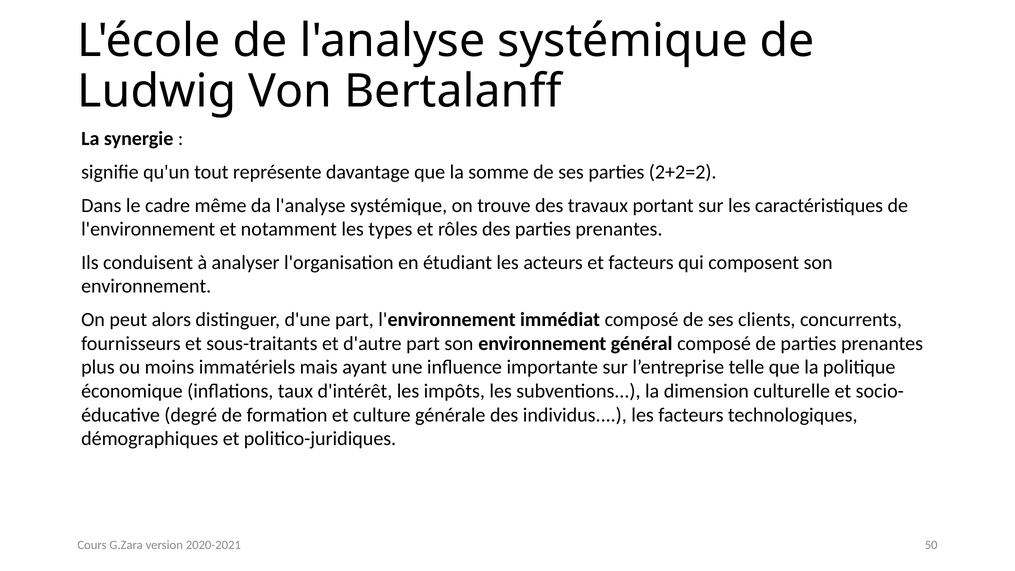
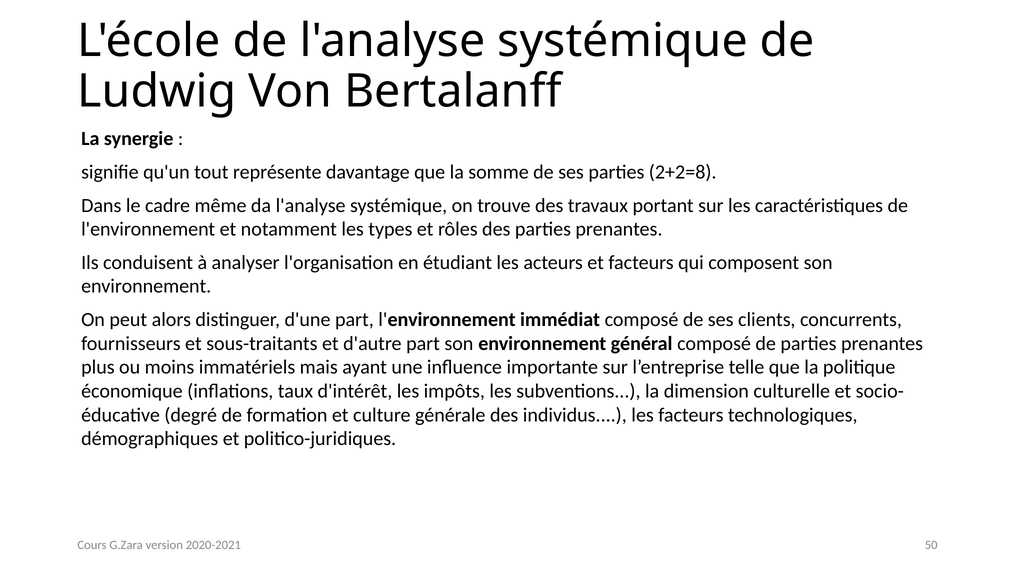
2+2=2: 2+2=2 -> 2+2=8 (683, 172)
